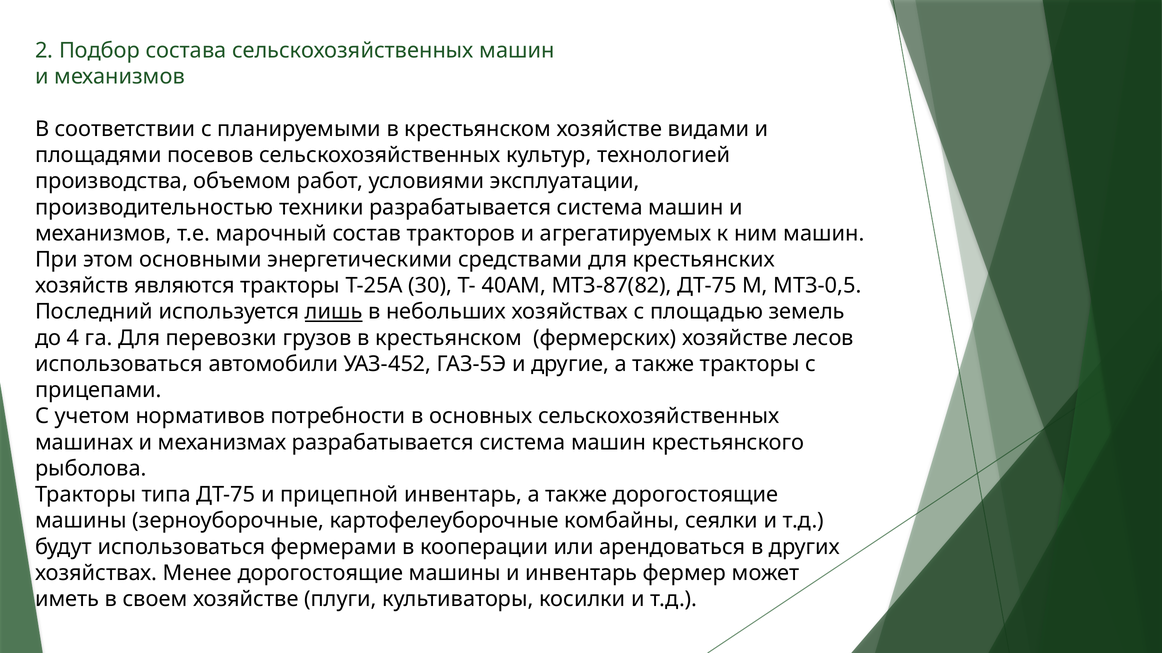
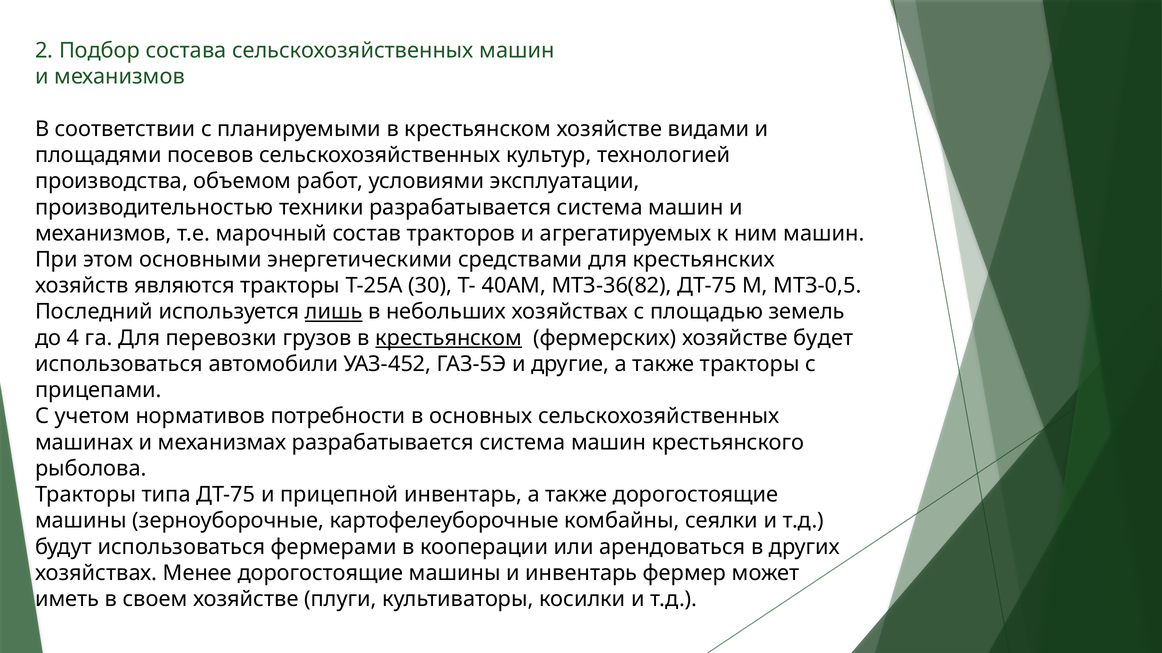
МТЗ-87(82: МТЗ-87(82 -> МТЗ-36(82 (612, 286)
крестьянском underline: none -> present (449, 338)
лесов: лесов -> будет (823, 338)
